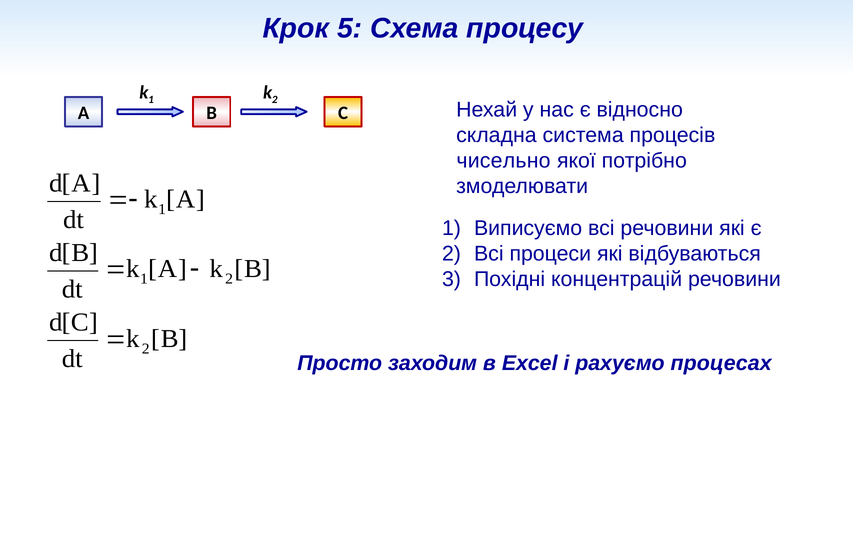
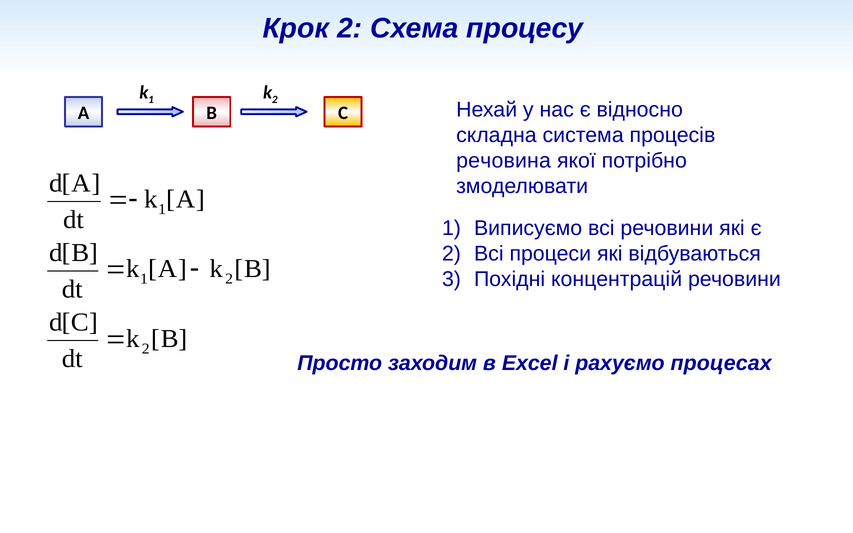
Крок 5: 5 -> 2 (350, 28)
чисельно: чисельно -> речовина (504, 161)
